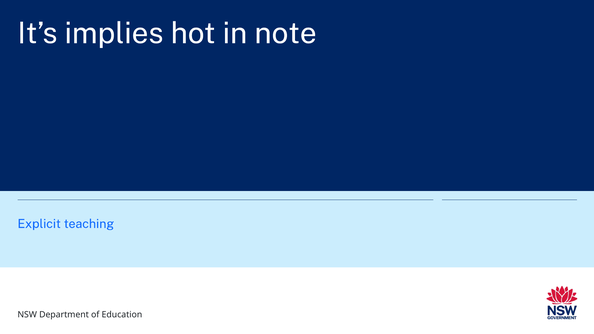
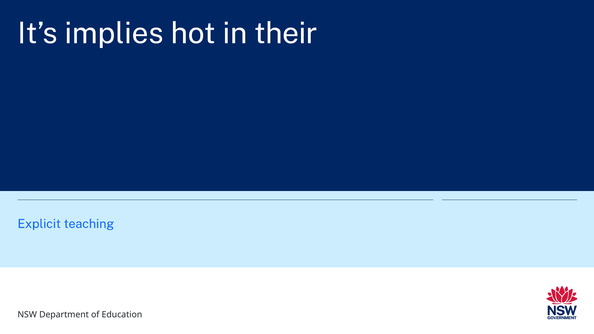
note: note -> their (286, 33)
